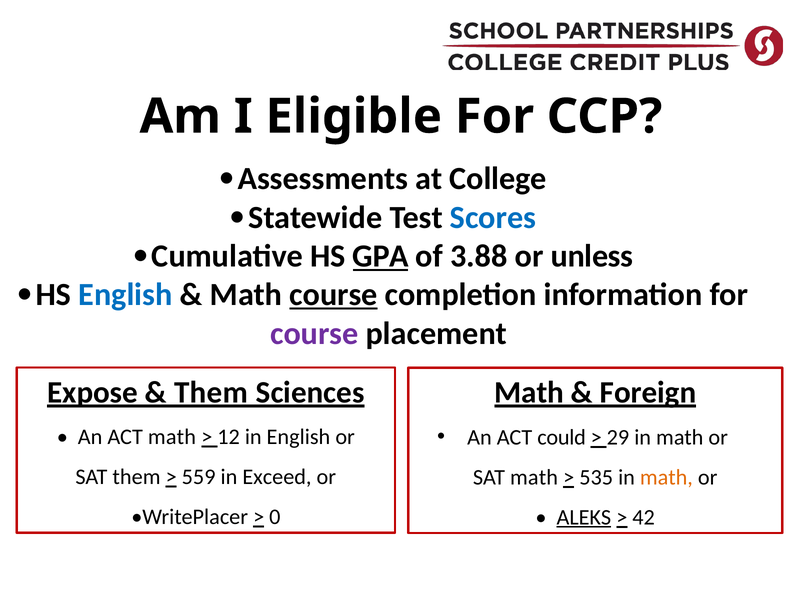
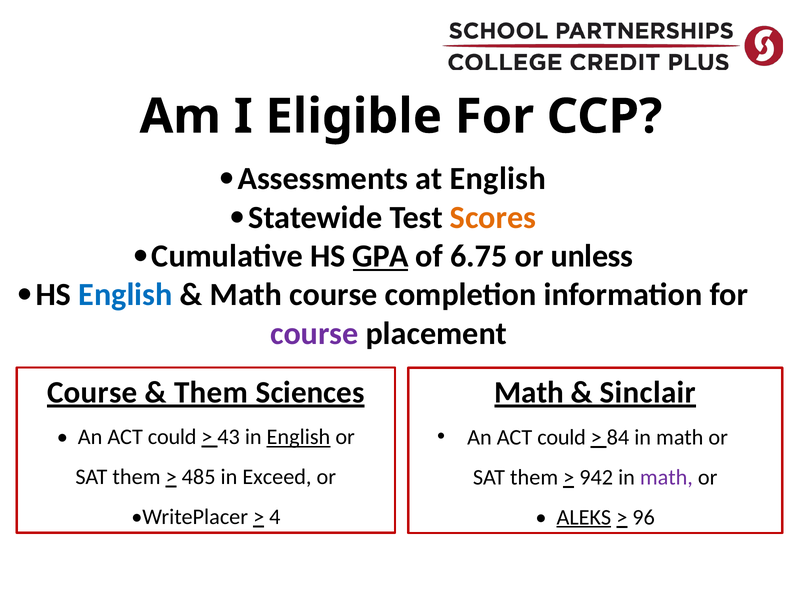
at College: College -> English (498, 179)
Scores colour: blue -> orange (493, 217)
3.88: 3.88 -> 6.75 (479, 256)
course underline: present -> none (333, 295)
Expose: Expose -> Course (92, 392)
Foreign: Foreign -> Sinclair (648, 393)
29: 29 -> 84 (618, 437)
math: math -> could (172, 437)
12: 12 -> 43 (229, 437)
English underline: none -> present (298, 437)
559: 559 -> 485 (199, 477)
math: math -> them (534, 477)
535: 535 -> 942 (596, 477)
math colour: orange -> purple (666, 477)
0: 0 -> 4 (275, 517)
42: 42 -> 96 (644, 517)
